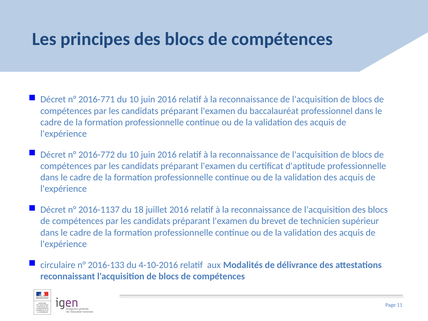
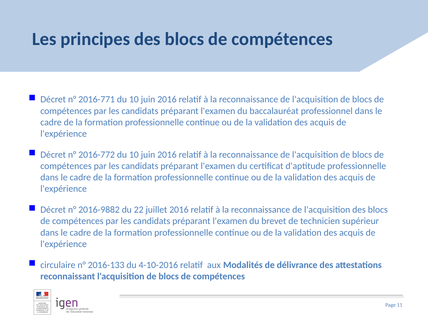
2016-1137: 2016-1137 -> 2016-9882 (99, 210)
18: 18 -> 22 (139, 210)
